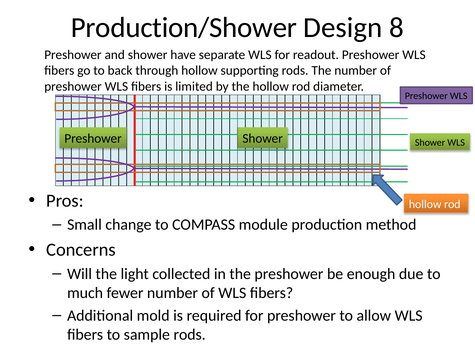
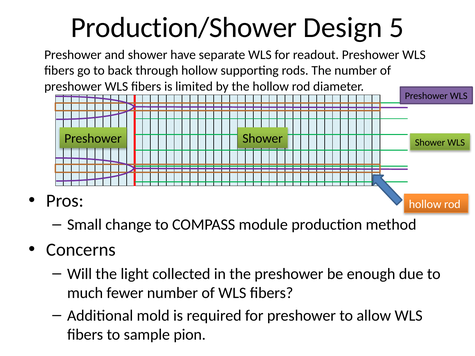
8: 8 -> 5 (396, 28)
sample rods: rods -> pion (190, 335)
